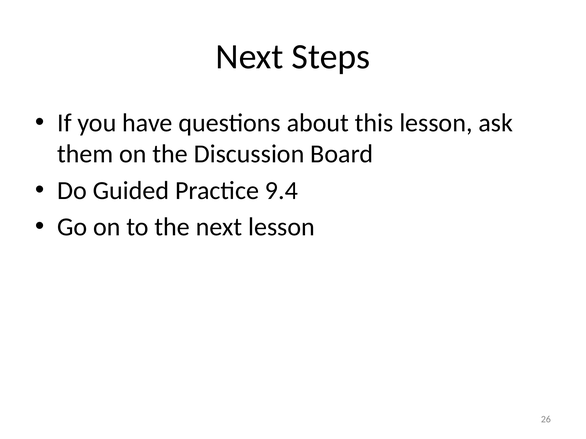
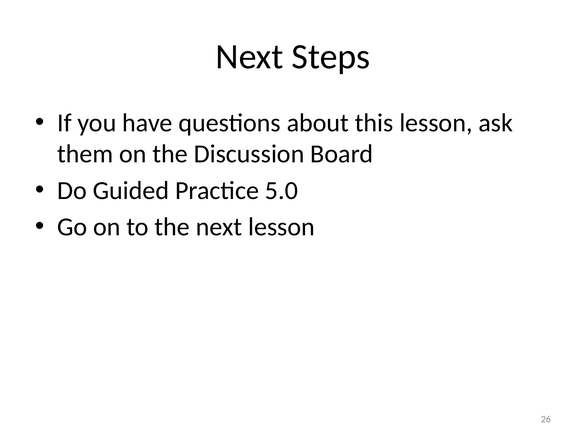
9.4: 9.4 -> 5.0 (281, 191)
